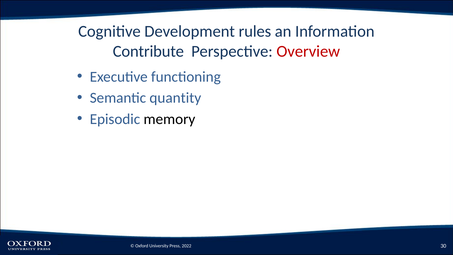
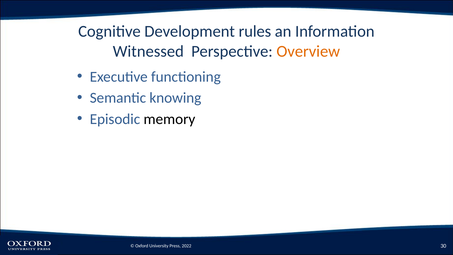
Contribute: Contribute -> Witnessed (148, 51)
Overview colour: red -> orange (308, 51)
quantity: quantity -> knowing (175, 98)
